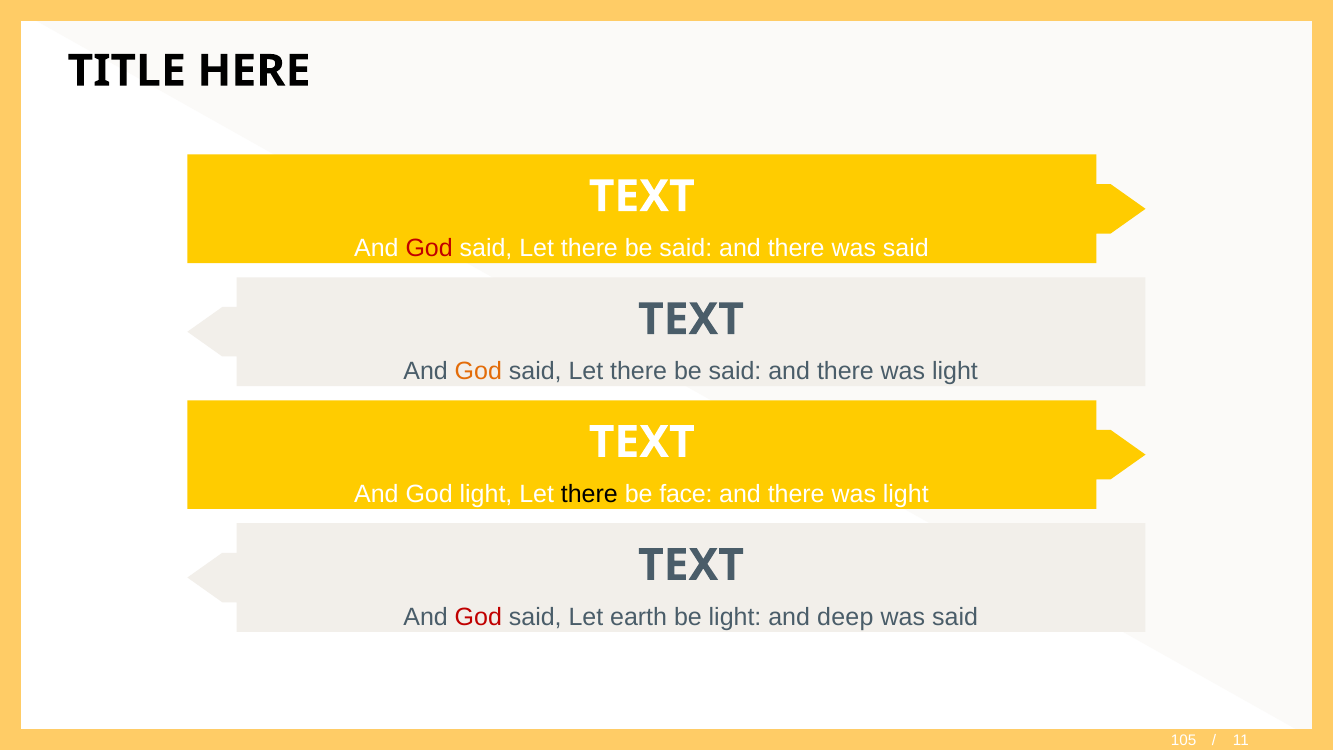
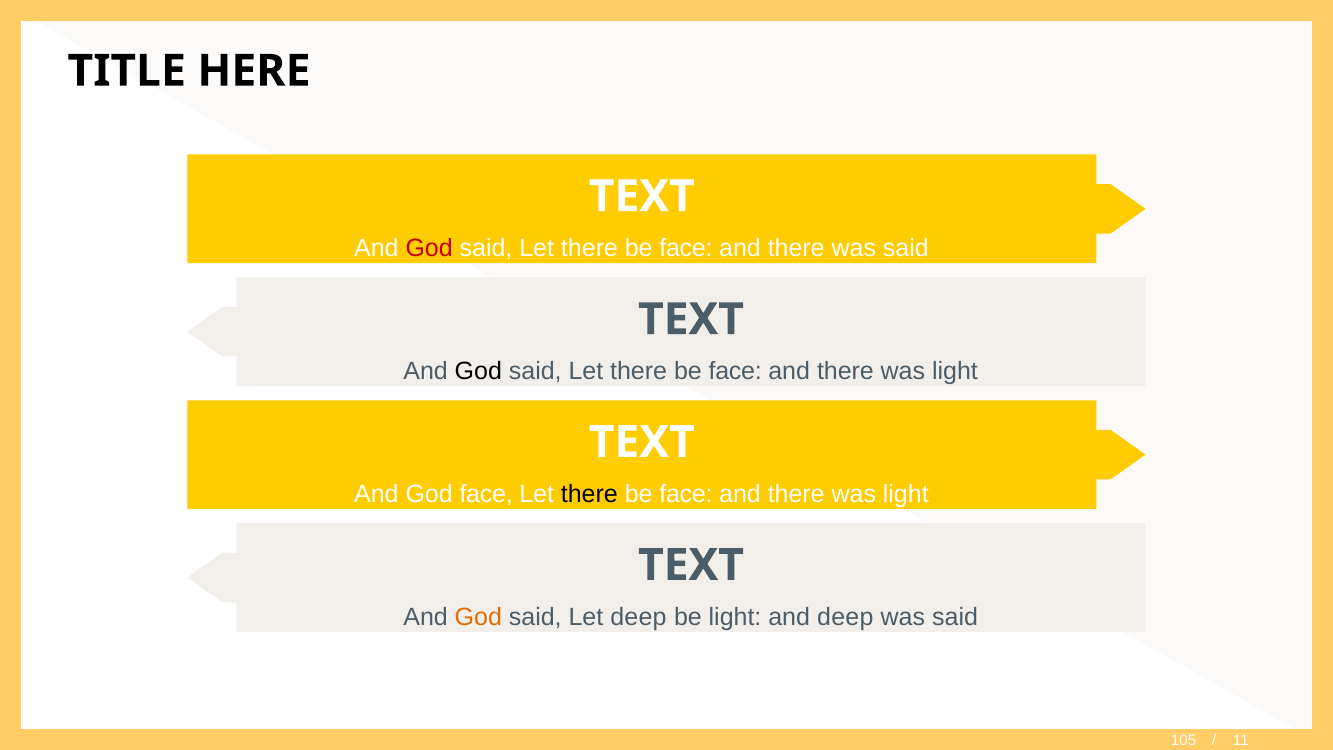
said: said -> face (686, 248)
God colour: orange -> black (478, 371)
said: said -> face (735, 371)
God light: light -> face (486, 494)
God colour: red -> orange (478, 617)
Let earth: earth -> deep (638, 617)
